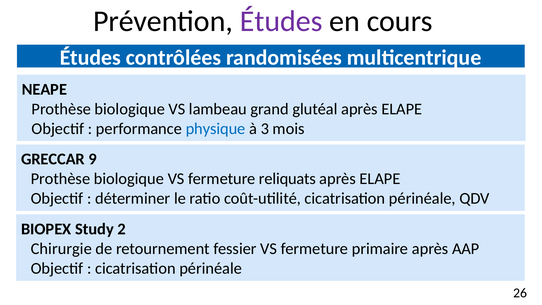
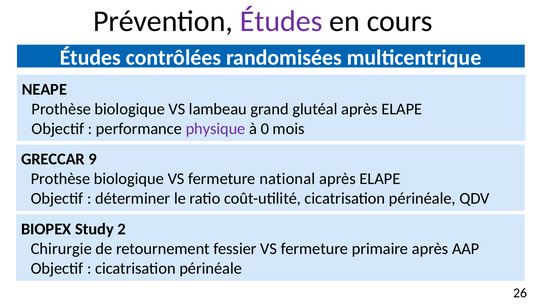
physique colour: blue -> purple (216, 129)
3: 3 -> 0 (265, 129)
reliquats: reliquats -> national (287, 179)
